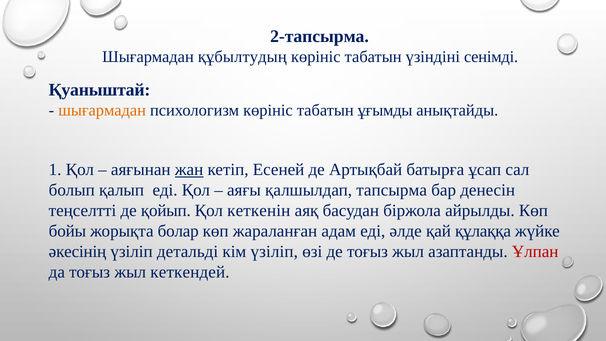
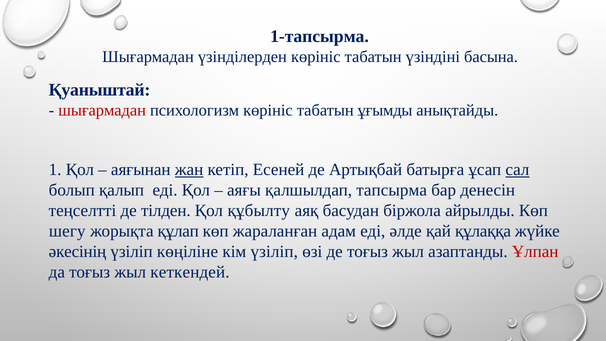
2-тапсырма: 2-тапсырма -> 1-тапсырма (320, 37)
құбылтудың: құбылтудың -> үзінділерден (242, 57)
сенімді: сенімді -> басына (491, 57)
шығармадан colour: orange -> red (102, 110)
сал underline: none -> present (517, 170)
қойып: қойып -> тілден (166, 211)
кеткенін: кеткенін -> құбылту (259, 211)
бойы: бойы -> шегу (67, 231)
болар: болар -> құлап (178, 231)
детальді: детальді -> көңіліне (188, 252)
